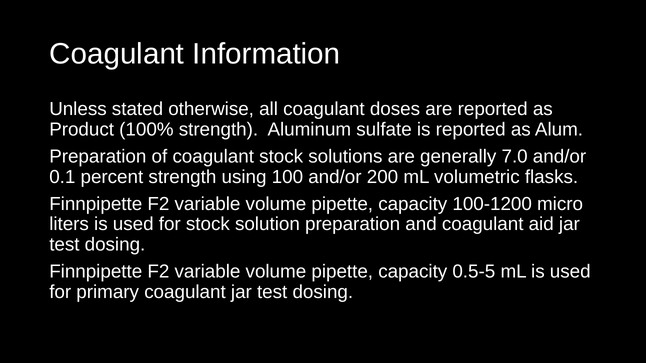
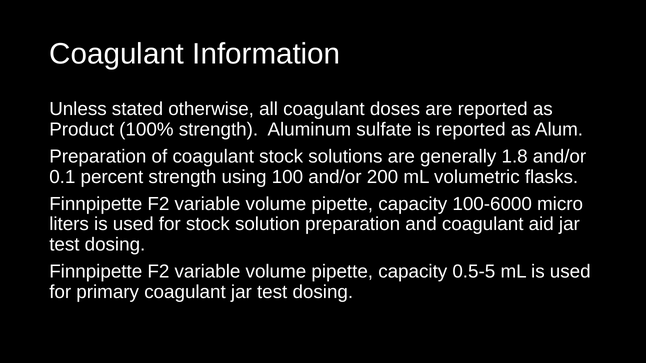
7.0: 7.0 -> 1.8 (515, 157)
100-1200: 100-1200 -> 100-6000 (492, 204)
